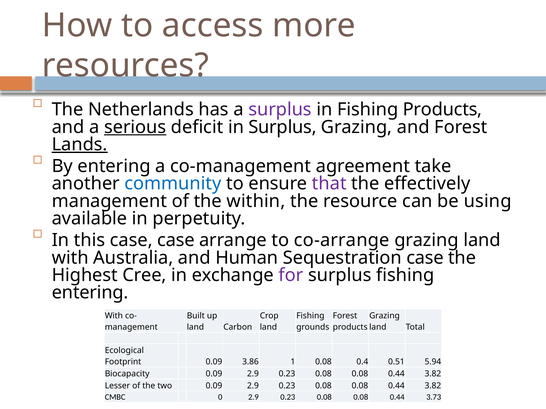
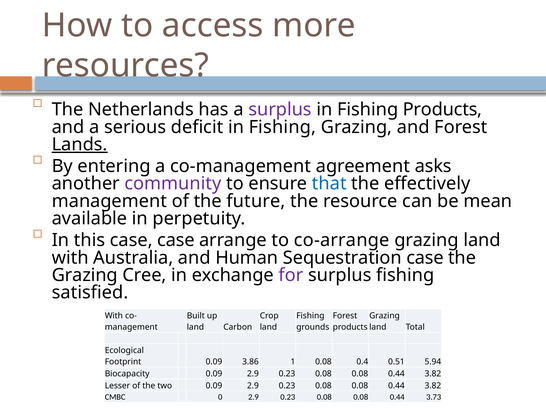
serious underline: present -> none (135, 127)
deficit in Surplus: Surplus -> Fishing (282, 127)
take: take -> asks (433, 166)
community colour: blue -> purple (173, 184)
that colour: purple -> blue (329, 184)
within: within -> future (256, 201)
using: using -> mean (488, 201)
Highest: Highest -> Grazing (85, 275)
entering: entering -> satisfied (90, 293)
